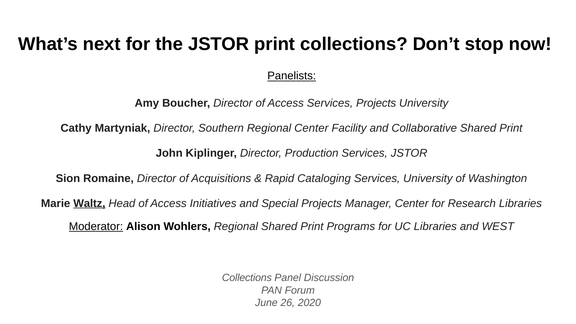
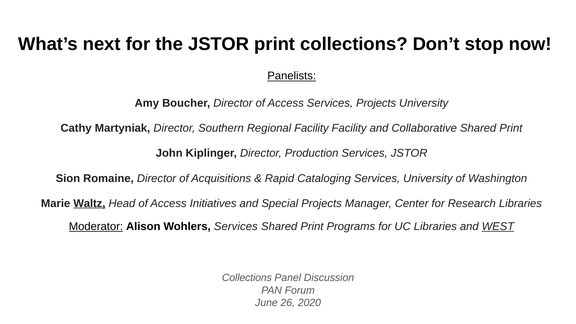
Regional Center: Center -> Facility (311, 128)
Wohlers Regional: Regional -> Services (236, 226)
WEST underline: none -> present (498, 226)
